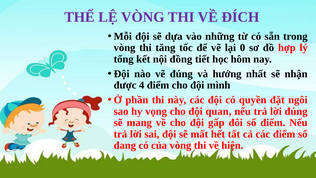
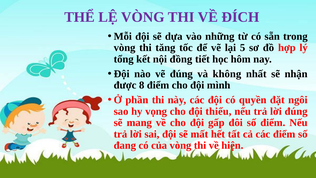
0: 0 -> 5 (243, 48)
hưởng: hưởng -> không (227, 74)
4: 4 -> 8 (142, 85)
quan: quan -> thiểu (218, 111)
